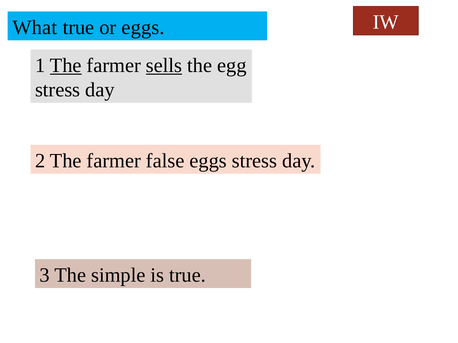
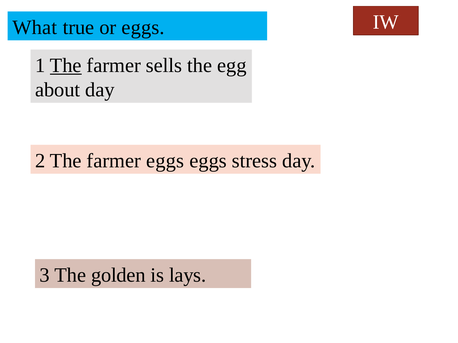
sells underline: present -> none (164, 65)
stress: stress -> about (58, 90)
farmer false: false -> eggs (165, 161)
simple: simple -> golden (118, 275)
is true: true -> lays (188, 275)
